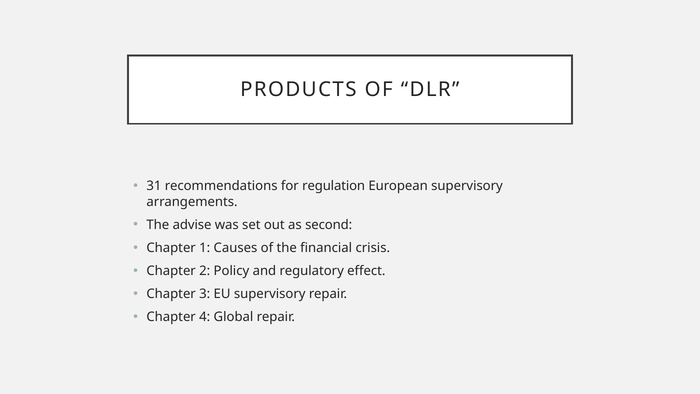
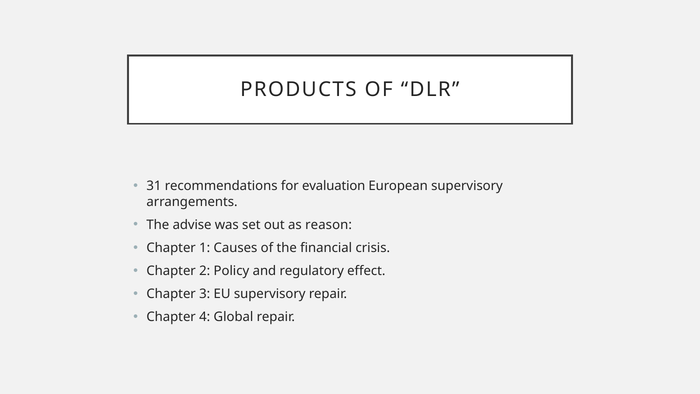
regulation: regulation -> evaluation (334, 186)
second: second -> reason (329, 225)
